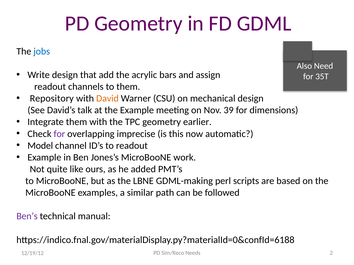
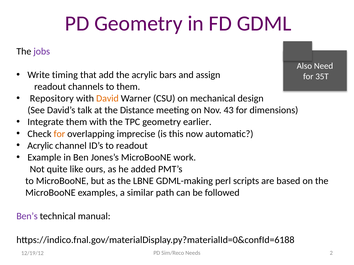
jobs colour: blue -> purple (42, 51)
Write design: design -> timing (65, 75)
the Example: Example -> Distance (137, 110)
39: 39 -> 43 (229, 110)
for colour: purple -> orange (59, 134)
Model: Model -> Acrylic (40, 146)
